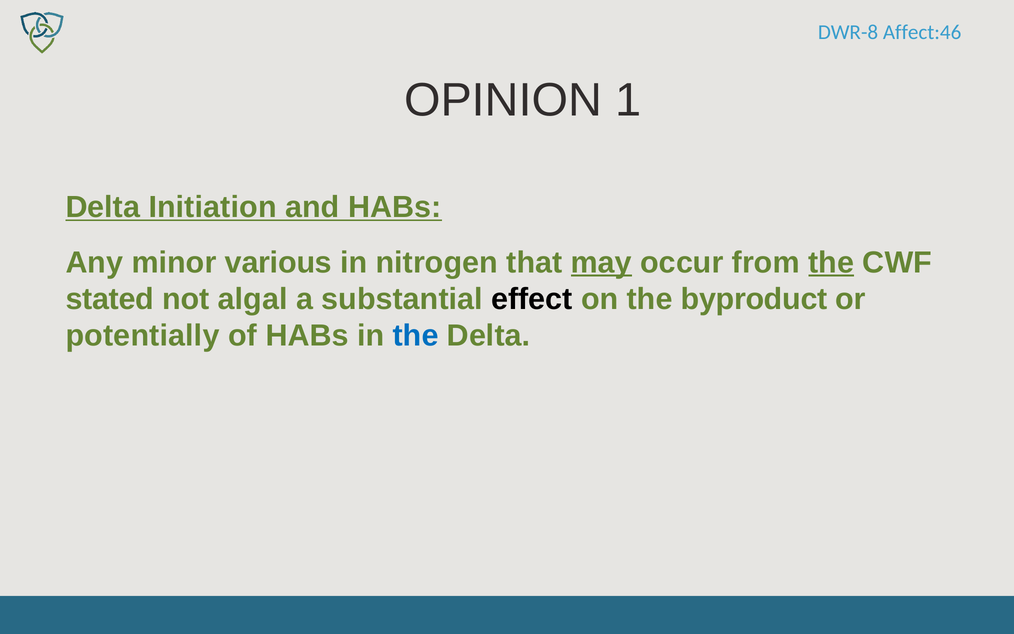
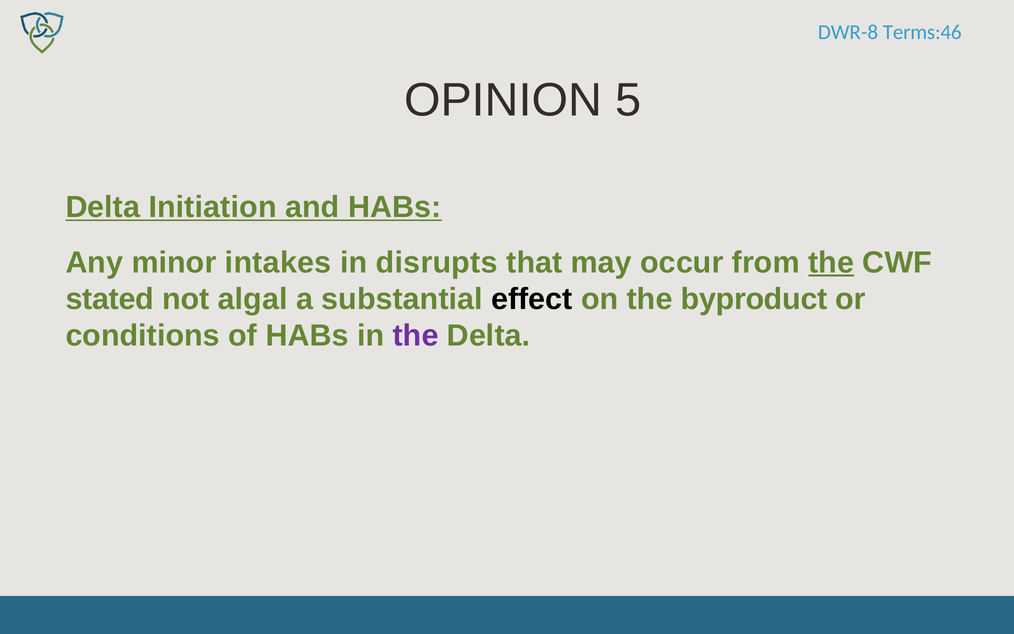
Affect:46: Affect:46 -> Terms:46 (922, 32)
1: 1 -> 5 (628, 100)
various: various -> intakes (278, 262)
nitrogen: nitrogen -> disrupts (437, 262)
may underline: present -> none (601, 262)
potentially: potentially -> conditions (143, 336)
the colour: blue -> purple (416, 336)
